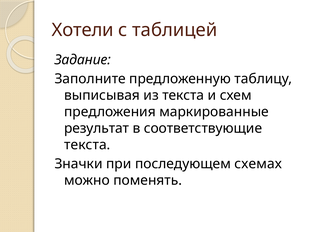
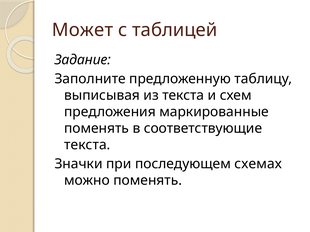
Хотели: Хотели -> Может (82, 30)
результат: результат -> поменять (97, 129)
